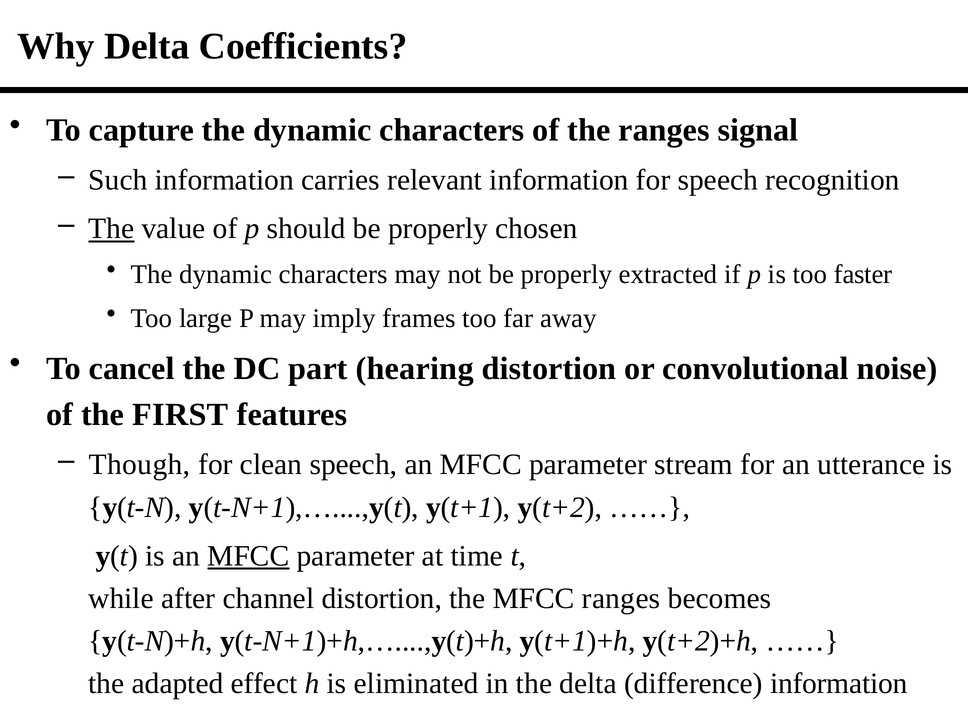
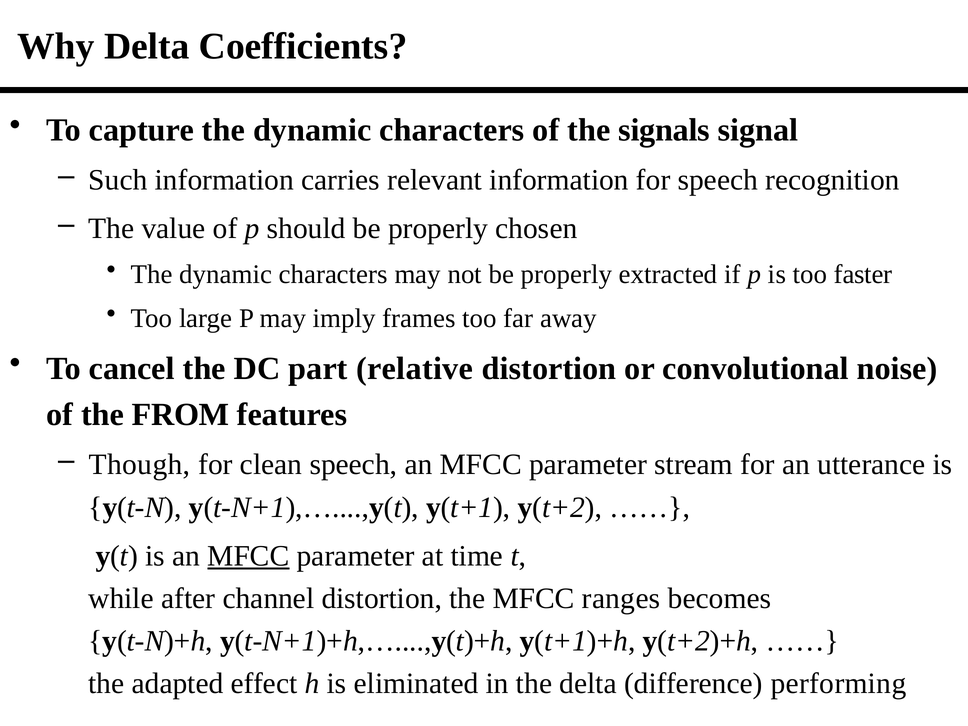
the ranges: ranges -> signals (664, 130)
The underline: present -> none (111, 229)
hearing: hearing -> relative (415, 368)
FIRST: FIRST -> FROM (181, 415)
difference information: information -> performing (838, 683)
